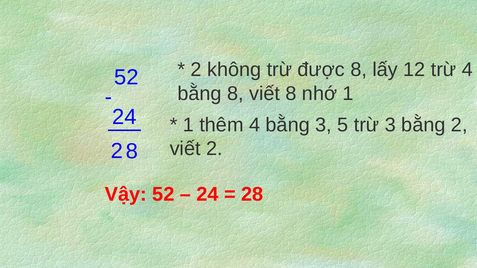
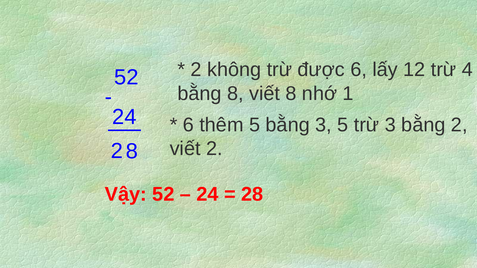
được 8: 8 -> 6 (359, 70)
1: 1 -> 6 (188, 125)
thêm 4: 4 -> 5 (255, 125)
